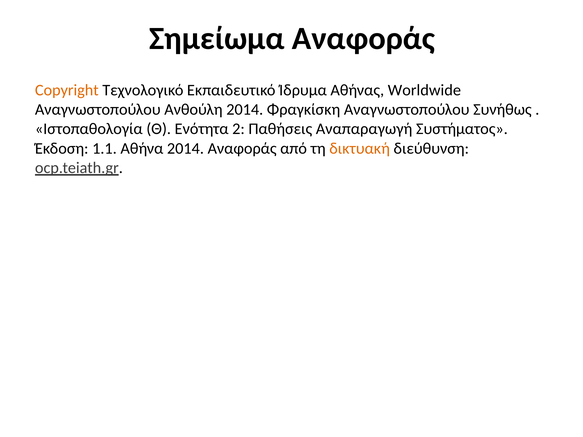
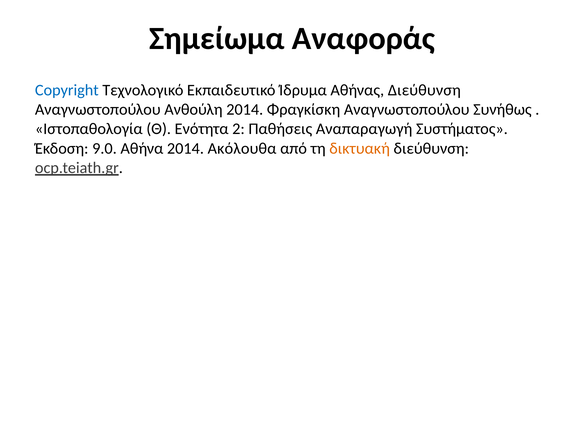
Copyright colour: orange -> blue (67, 90)
Αθήνας Worldwide: Worldwide -> Διεύθυνση (424, 90)
1.1: 1.1 -> 9.0 (104, 148)
2014 Αναφοράς: Αναφοράς -> Ακόλουθα (242, 148)
